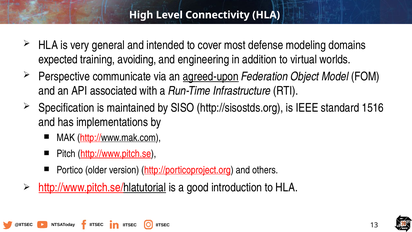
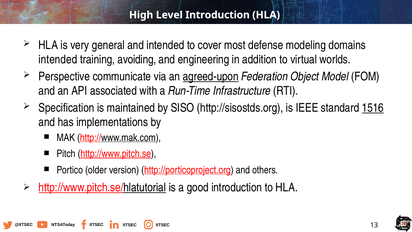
Level Connectivity: Connectivity -> Introduction (218, 15)
expected: expected -> intended (58, 60)
1516 underline: none -> present (373, 108)
